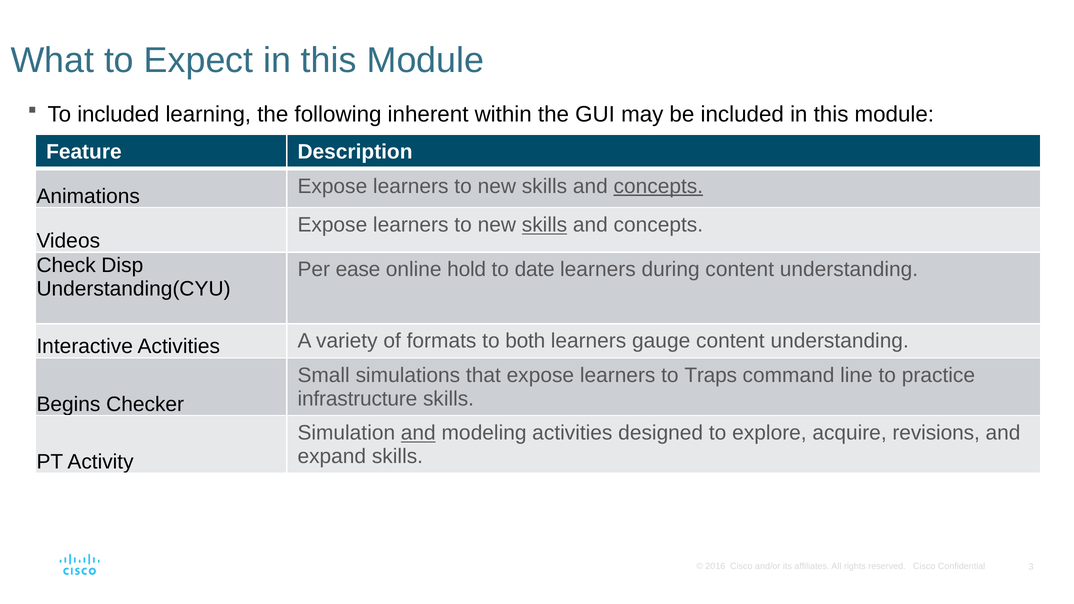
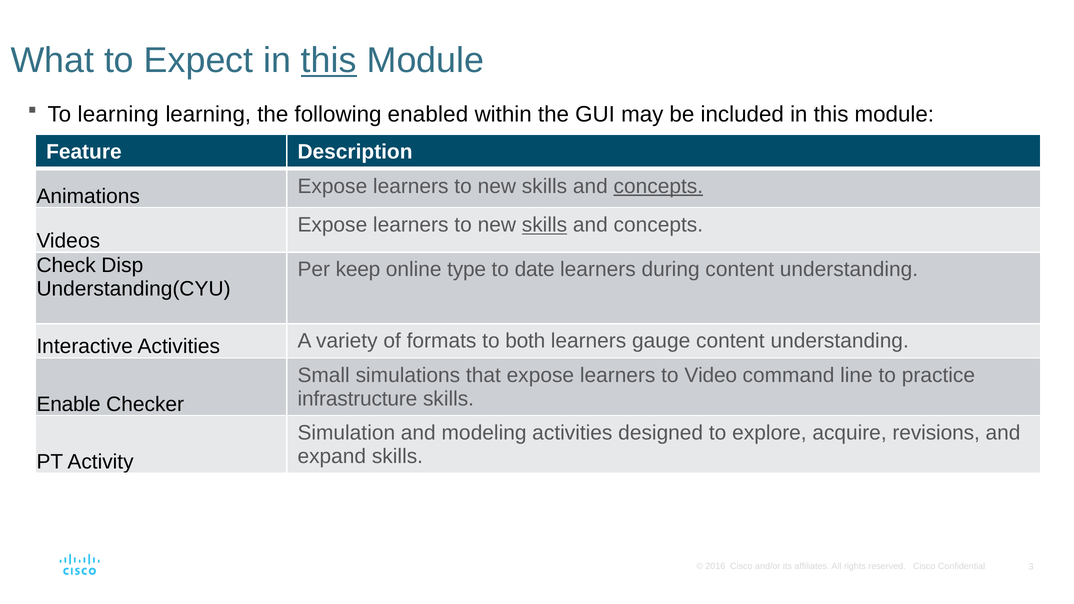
this underline: none -> present (329, 61)
To included: included -> learning (118, 114)
inherent: inherent -> enabled (428, 114)
ease: ease -> keep (358, 270)
hold: hold -> type (467, 270)
Traps: Traps -> Video (711, 375)
Begins: Begins -> Enable (69, 404)
and underline: present -> none (418, 433)
